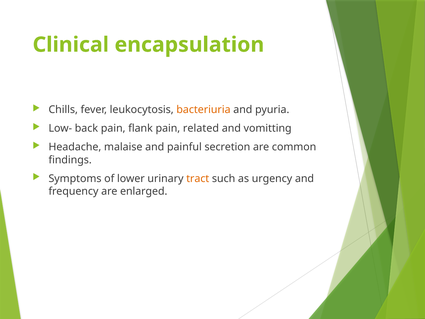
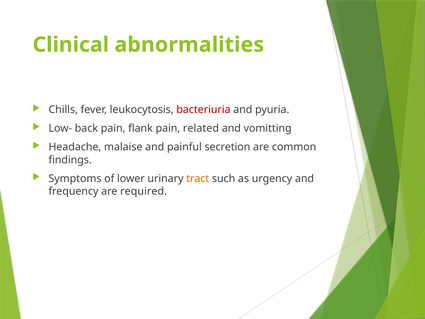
encapsulation: encapsulation -> abnormalities (189, 45)
bacteriuria colour: orange -> red (203, 110)
enlarged: enlarged -> required (144, 191)
